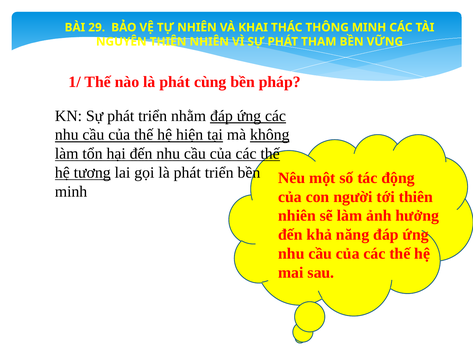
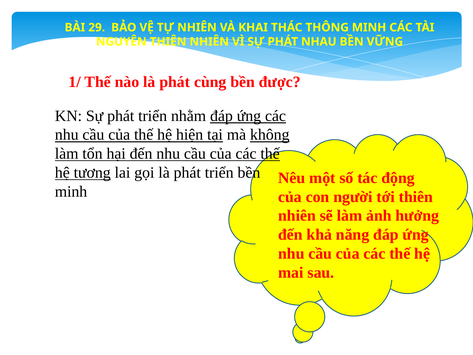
THAM: THAM -> NHAU (319, 42)
pháp: pháp -> được (280, 82)
